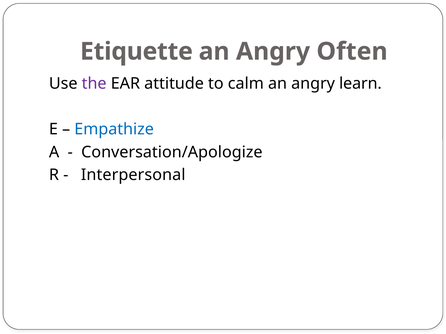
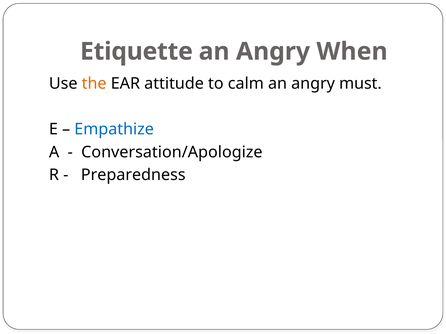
Often: Often -> When (352, 52)
the colour: purple -> orange (94, 84)
learn: learn -> must (360, 84)
Interpersonal: Interpersonal -> Preparedness (133, 175)
